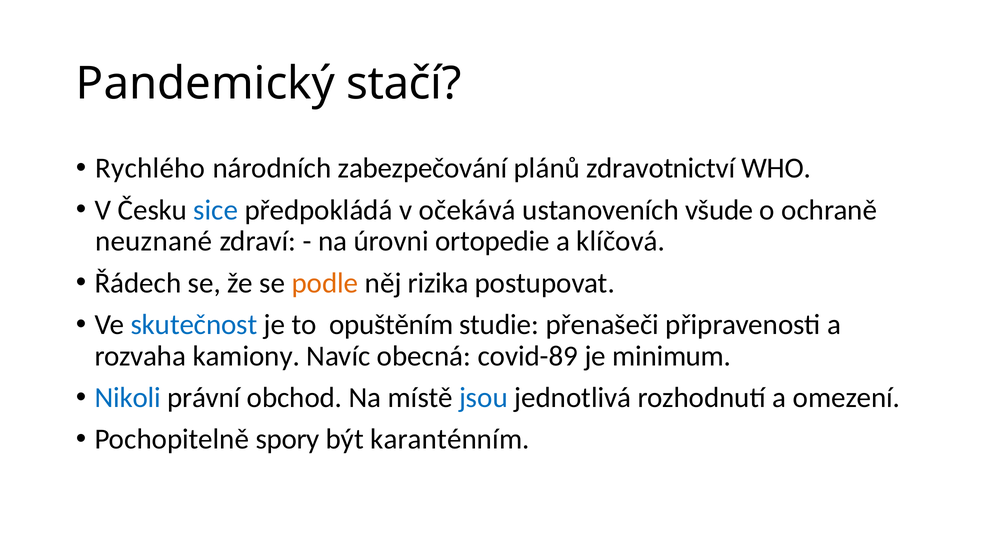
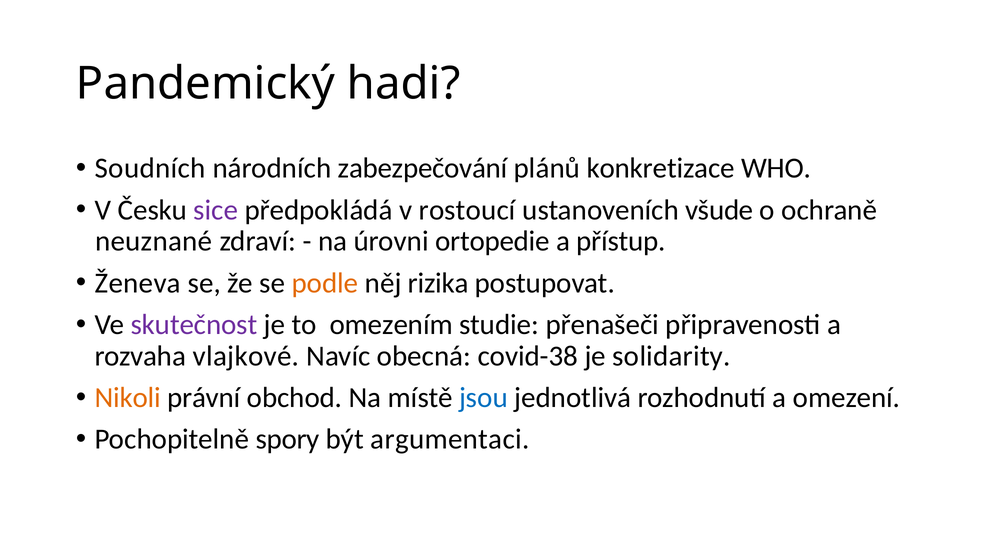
stačí: stačí -> hadi (404, 84)
Rychlého: Rychlého -> Soudních (150, 168)
zdravotnictví: zdravotnictví -> konkretizace (661, 168)
sice colour: blue -> purple (216, 210)
očekává: očekává -> rostoucí (467, 210)
klíčová: klíčová -> přístup (621, 241)
Řádech: Řádech -> Ženeva (138, 283)
skutečnost colour: blue -> purple (194, 325)
opuštěním: opuštěním -> omezením (391, 325)
kamiony: kamiony -> vlajkové (246, 356)
covid-89: covid-89 -> covid-38 (528, 356)
minimum: minimum -> solidarity (672, 356)
Nikoli colour: blue -> orange (128, 398)
karanténním: karanténním -> argumentaci (450, 439)
